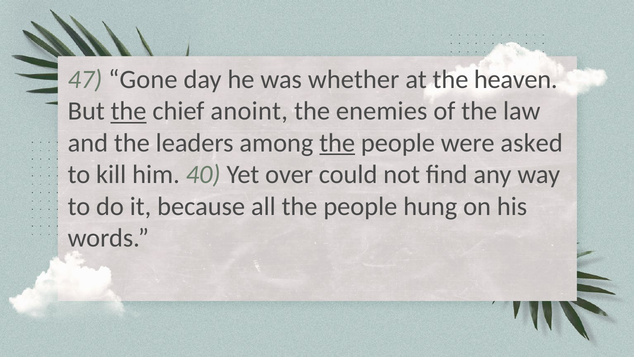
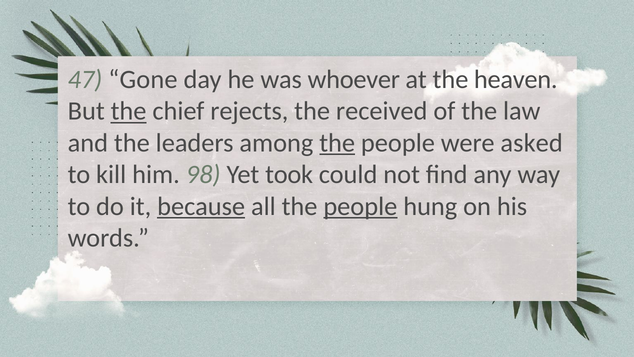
whether: whether -> whoever (354, 79)
anoint: anoint -> rejects (249, 111)
enemies: enemies -> received (382, 111)
40: 40 -> 98 (203, 174)
over: over -> took (289, 174)
because underline: none -> present (201, 206)
people underline: none -> present (360, 206)
